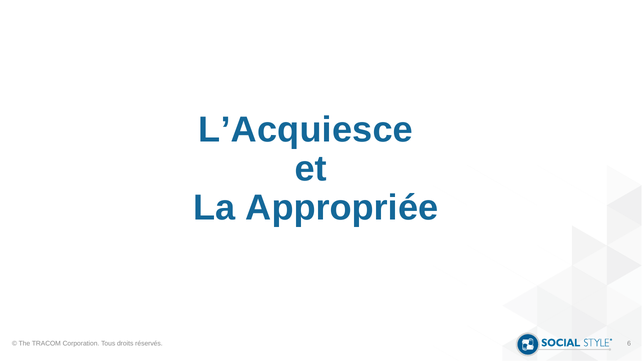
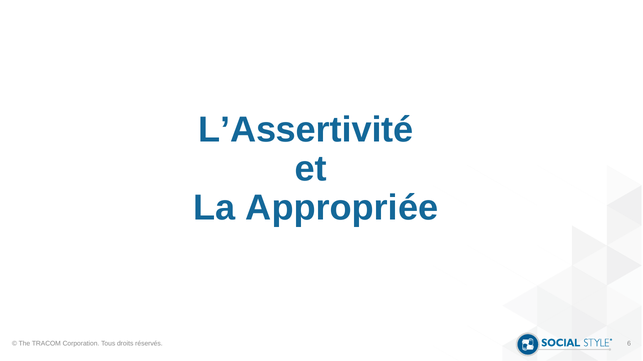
L’Acquiesce: L’Acquiesce -> L’Assertivité (306, 130)
